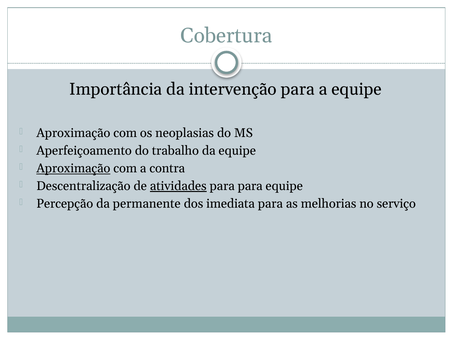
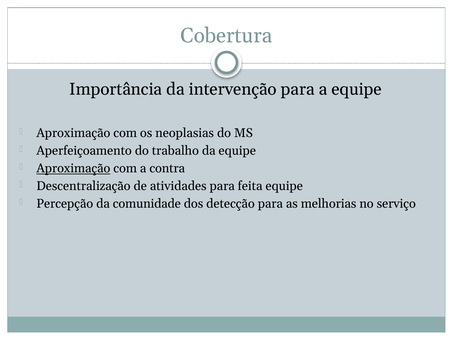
atividades underline: present -> none (178, 186)
para para: para -> feita (250, 186)
permanente: permanente -> comunidade (147, 204)
imediata: imediata -> detecção (230, 204)
